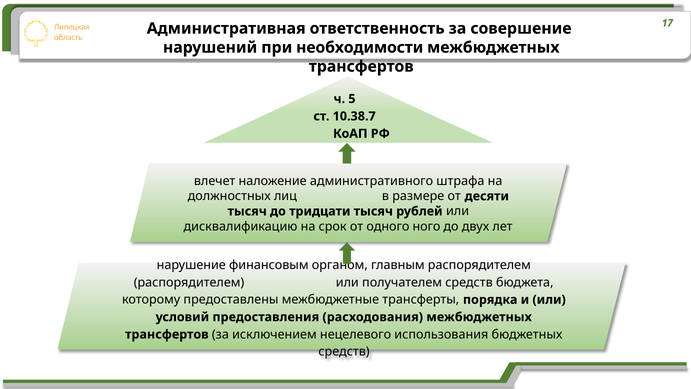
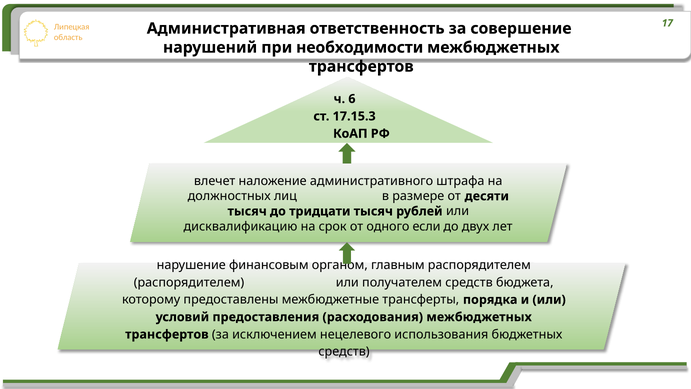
5: 5 -> 6 (352, 99)
10.38.7: 10.38.7 -> 17.15.3 (354, 116)
ного: ного -> если (427, 226)
